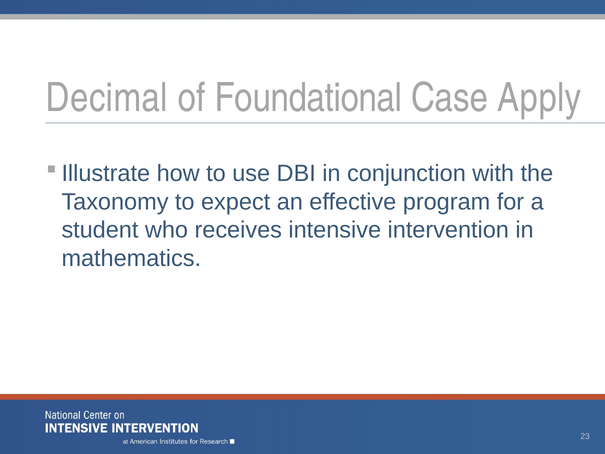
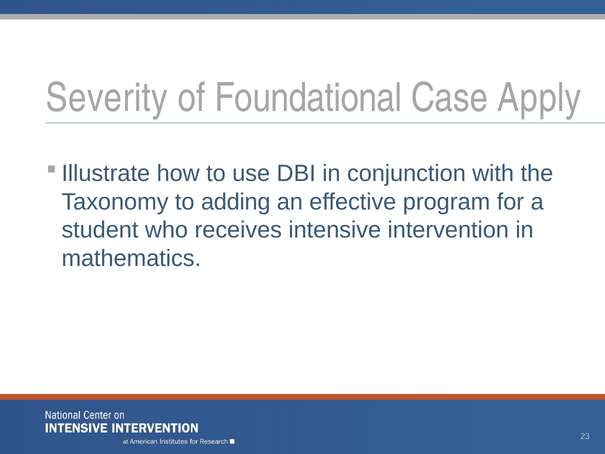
Decimal: Decimal -> Severity (107, 98)
expect: expect -> adding (236, 202)
